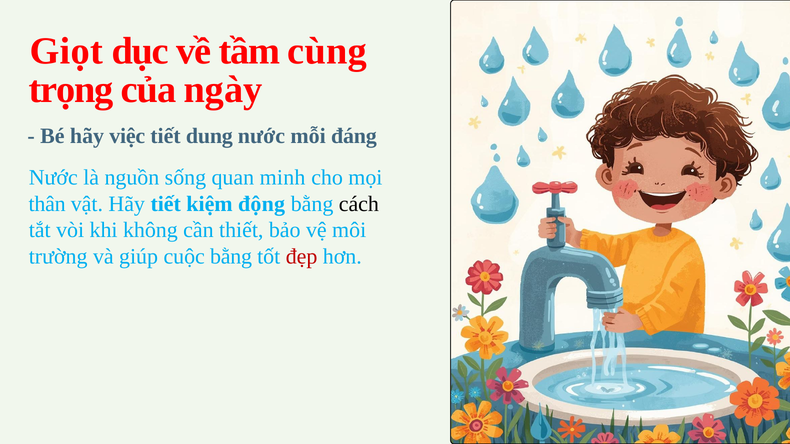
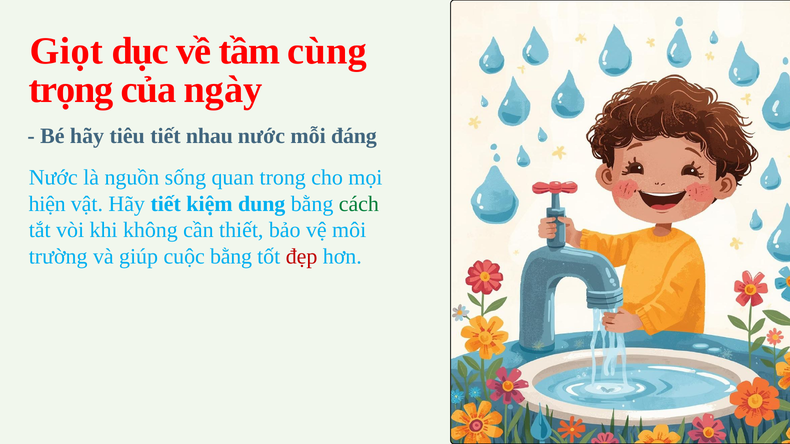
việc: việc -> tiêu (127, 136)
dung: dung -> nhau (209, 136)
minh: minh -> trong (283, 178)
thân: thân -> hiện (47, 204)
động: động -> dung (262, 204)
cách colour: black -> green (359, 204)
